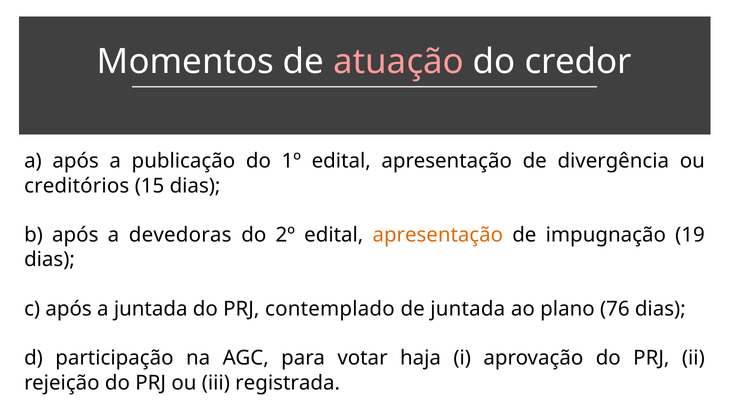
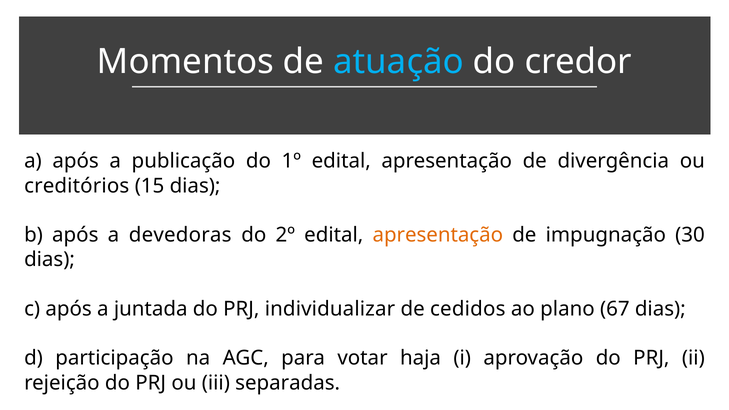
atuação colour: pink -> light blue (399, 62)
19: 19 -> 30 (690, 235)
contemplado: contemplado -> individualizar (330, 309)
de juntada: juntada -> cedidos (468, 309)
76: 76 -> 67 (615, 309)
registrada: registrada -> separadas (288, 383)
